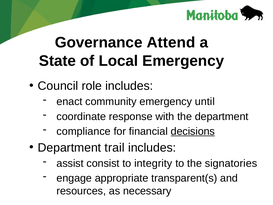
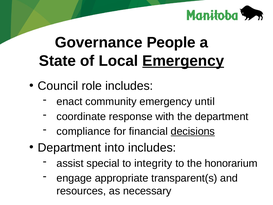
Attend: Attend -> People (171, 43)
Emergency underline: none -> present (183, 61)
trail: trail -> into (115, 147)
consist: consist -> special (103, 163)
signatories: signatories -> honorarium (231, 163)
